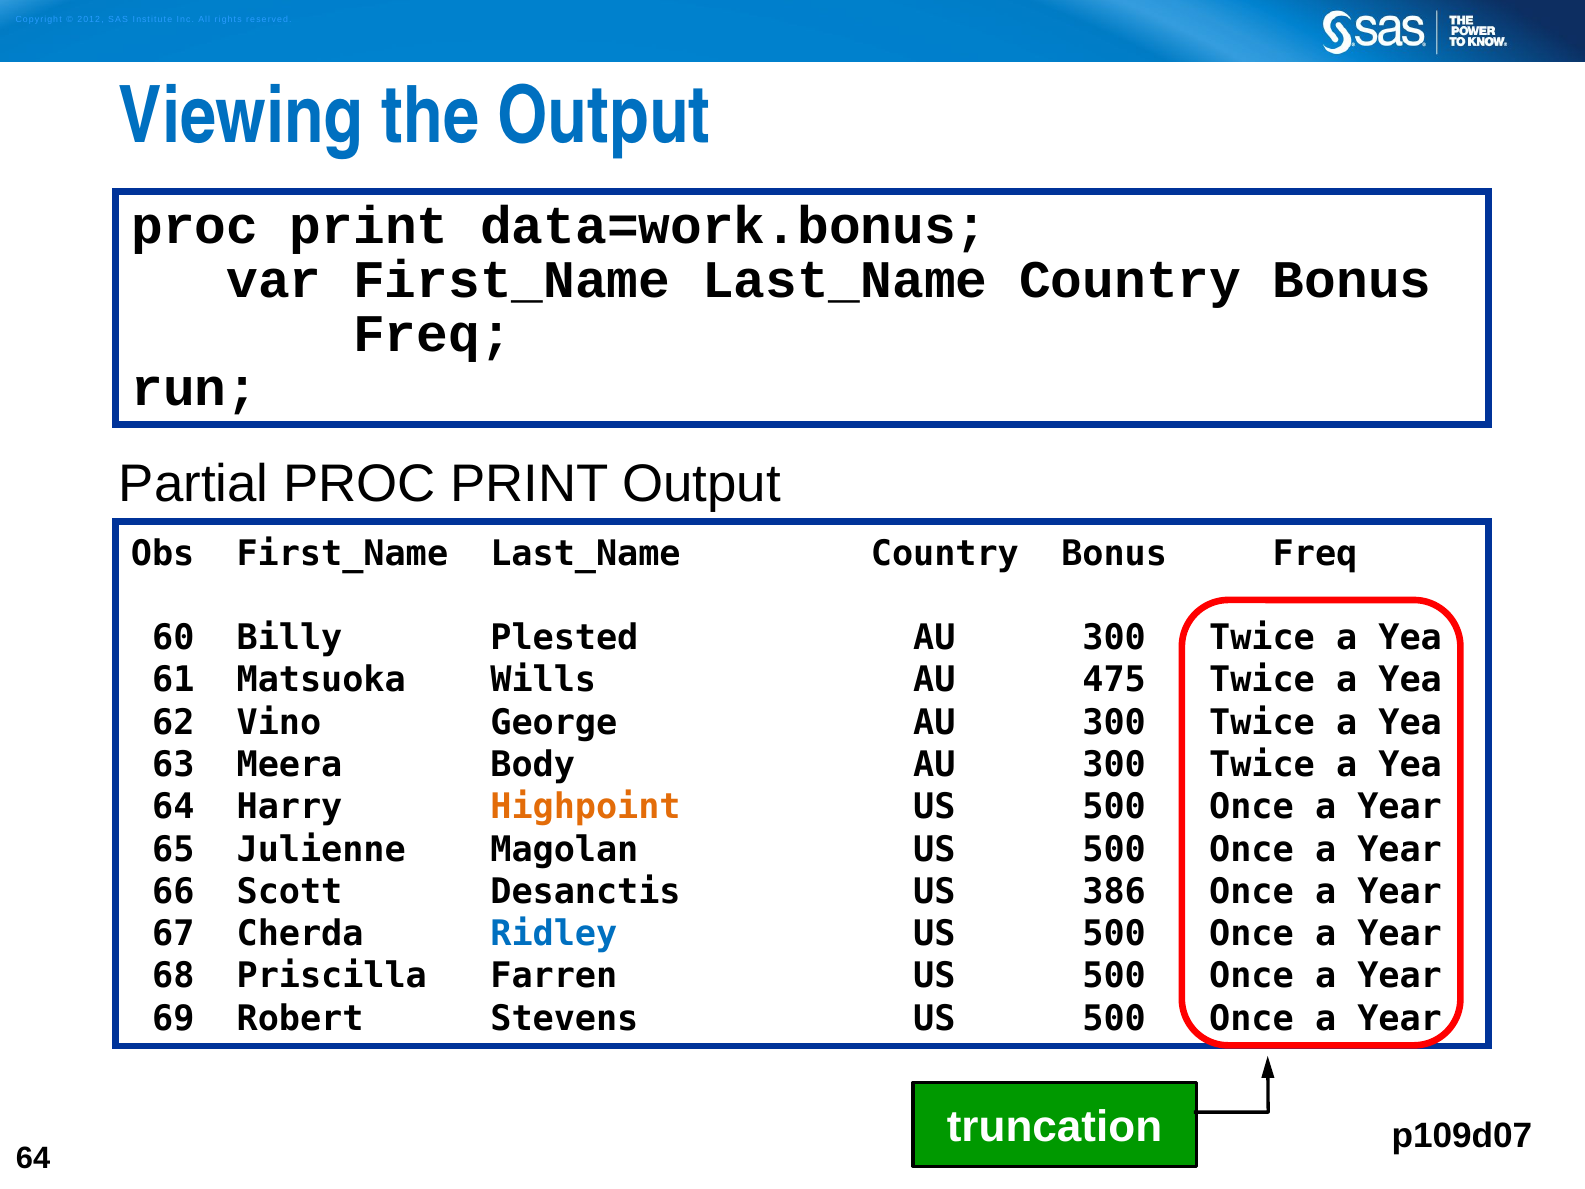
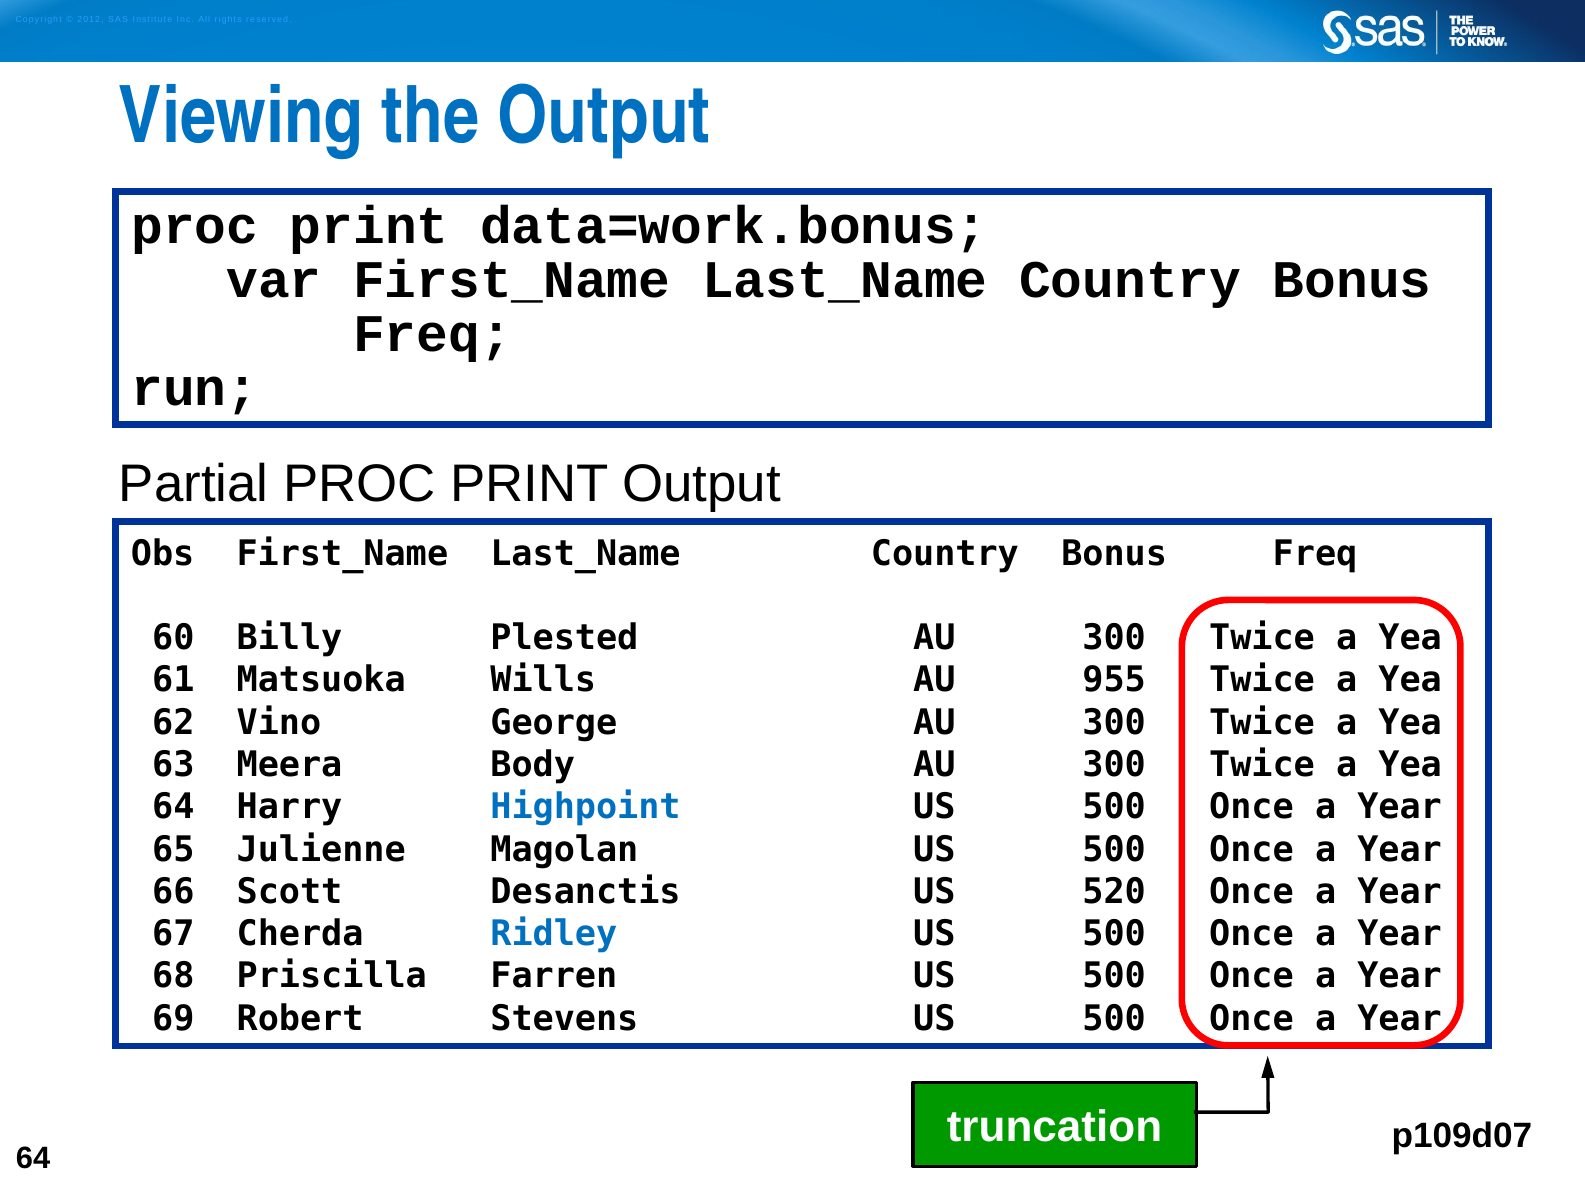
475: 475 -> 955 (1114, 680)
Highpoint colour: orange -> blue (586, 807)
386: 386 -> 520 (1114, 891)
